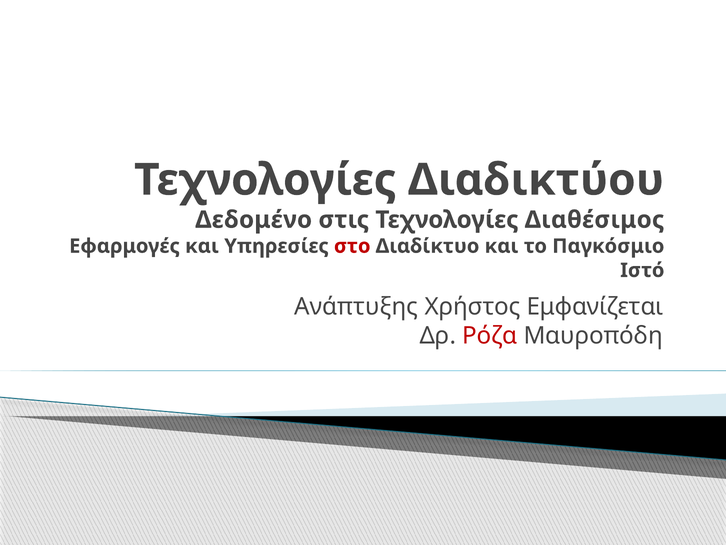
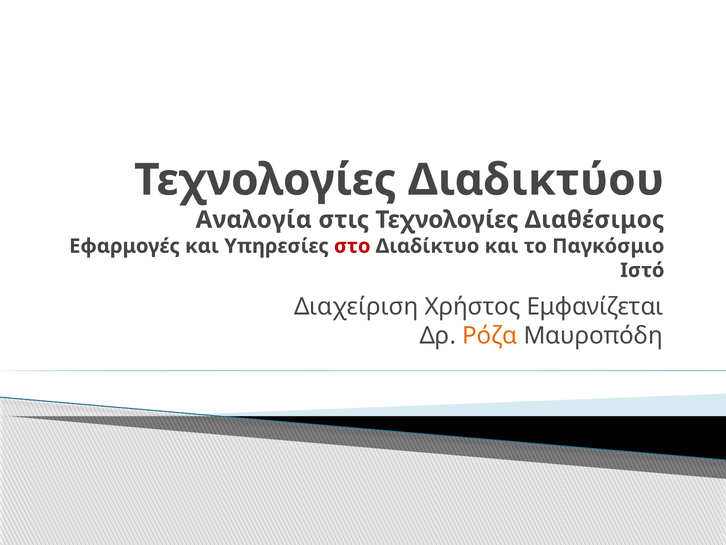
Δεδομένο: Δεδομένο -> Αναλογία (254, 220)
Ανάπτυξης: Ανάπτυξης -> Διαχείριση (356, 307)
Ρόζα colour: red -> orange (490, 336)
